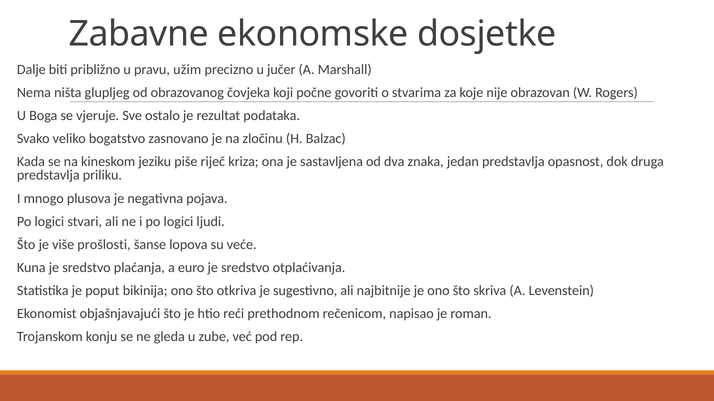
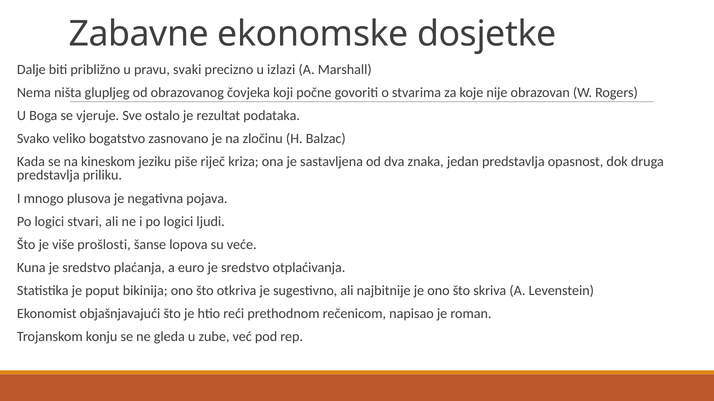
užim: užim -> svaki (187, 70)
jučer: jučer -> izlazi (281, 70)
